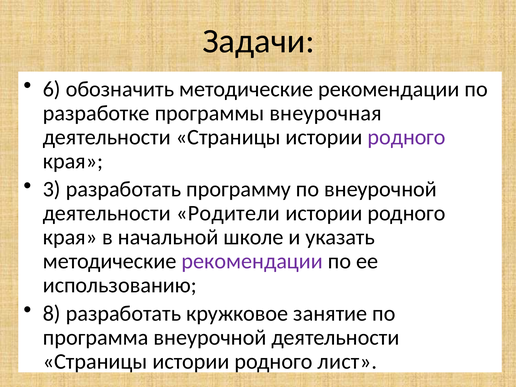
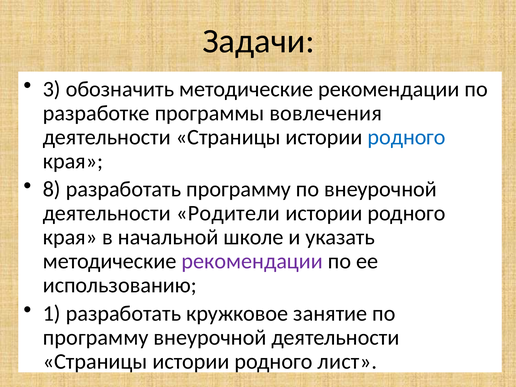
6: 6 -> 3 (52, 89)
внеурочная: внеурочная -> вовлечения (326, 113)
родного colour: purple -> blue (407, 137)
3: 3 -> 8 (52, 189)
8: 8 -> 1 (52, 313)
программа: программа -> программу (96, 337)
